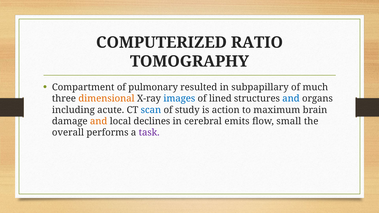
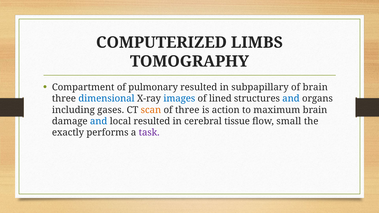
RATIO: RATIO -> LIMBS (257, 43)
of much: much -> brain (315, 87)
dimensional colour: orange -> blue (106, 99)
acute: acute -> gases (111, 110)
scan colour: blue -> orange (151, 110)
of study: study -> three (187, 110)
and colour: orange -> blue (99, 121)
local declines: declines -> resulted (152, 121)
emits: emits -> tissue (237, 121)
overall: overall -> exactly (68, 133)
